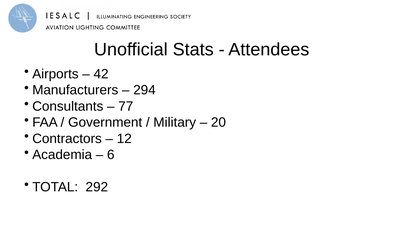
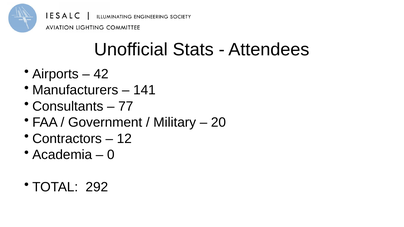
294: 294 -> 141 (144, 90)
6: 6 -> 0 (111, 155)
